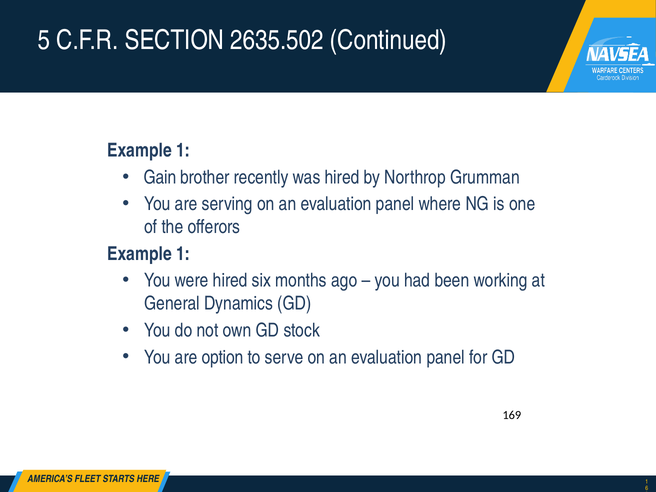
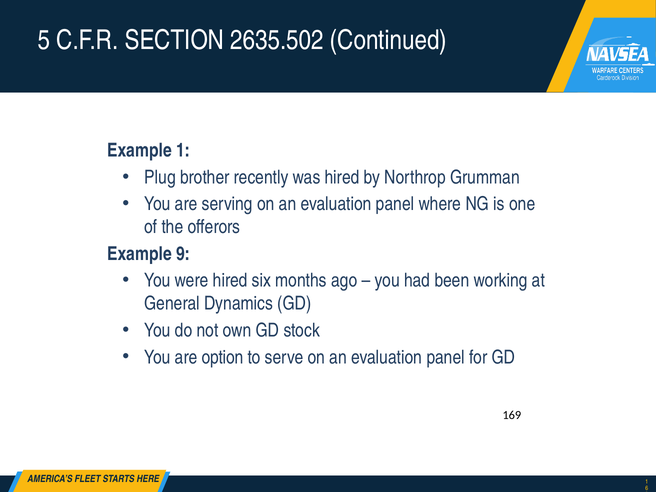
Gain: Gain -> Plug (160, 177)
1: 1 -> 9 (183, 254)
